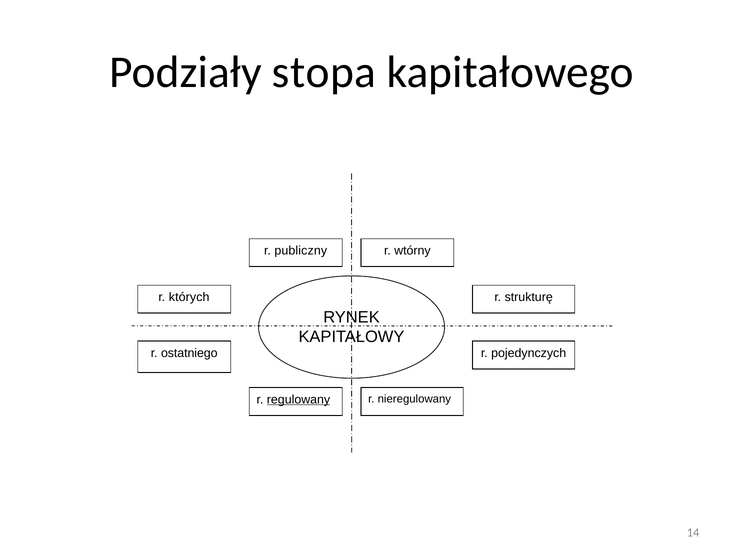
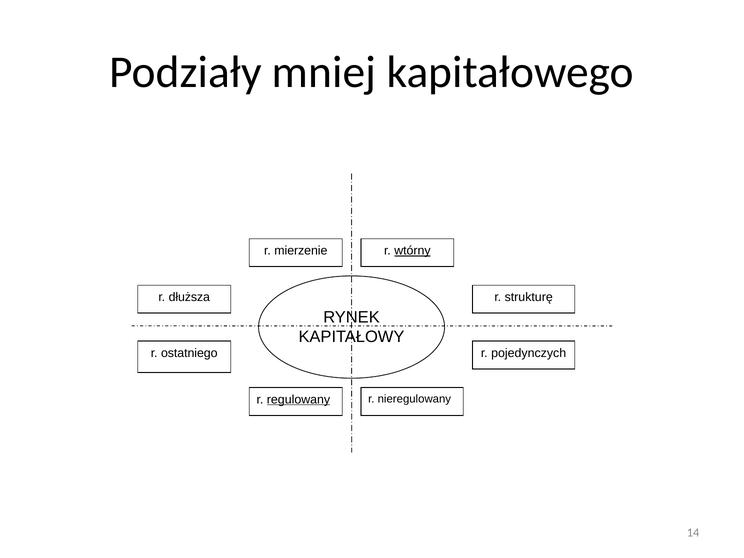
stopa: stopa -> mniej (324, 72)
publiczny: publiczny -> mierzenie (301, 251)
wtórny underline: none -> present (412, 251)
których: których -> dłuższa (189, 297)
